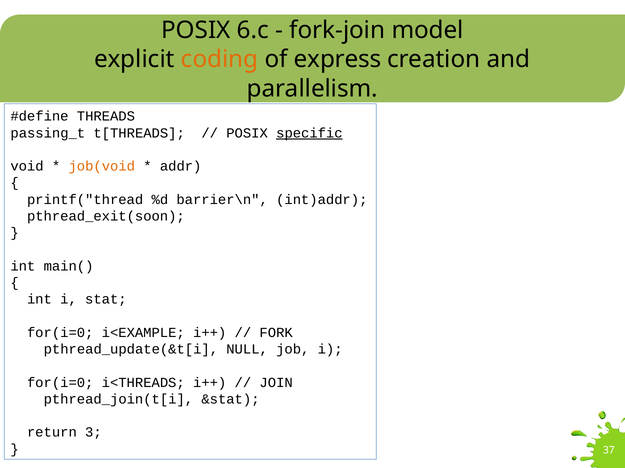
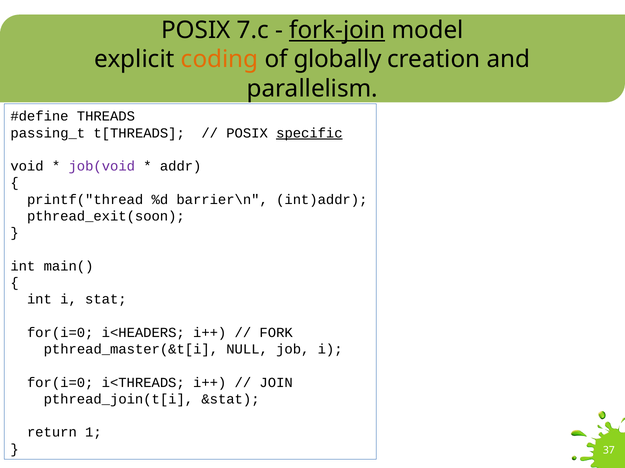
6.c: 6.c -> 7.c (253, 30)
fork-join underline: none -> present (337, 30)
express: express -> globally (338, 60)
job(void colour: orange -> purple (102, 166)
i<EXAMPLE: i<EXAMPLE -> i<HEADERS (143, 333)
pthread_update(&t[i: pthread_update(&t[i -> pthread_master(&t[i (131, 350)
3: 3 -> 1 (93, 433)
